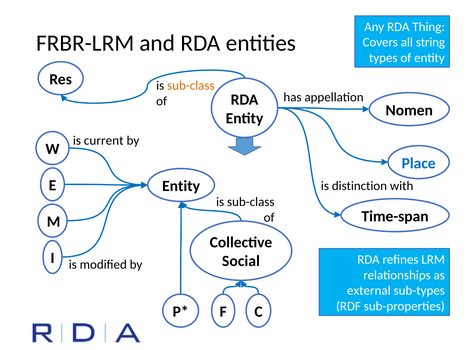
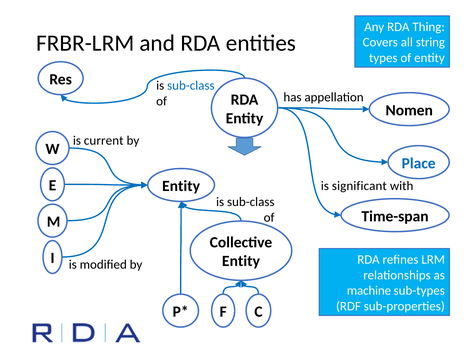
sub-class colour: orange -> blue (191, 85)
distinction: distinction -> significant (359, 186)
Social: Social -> Entity (241, 261)
external: external -> machine (369, 290)
